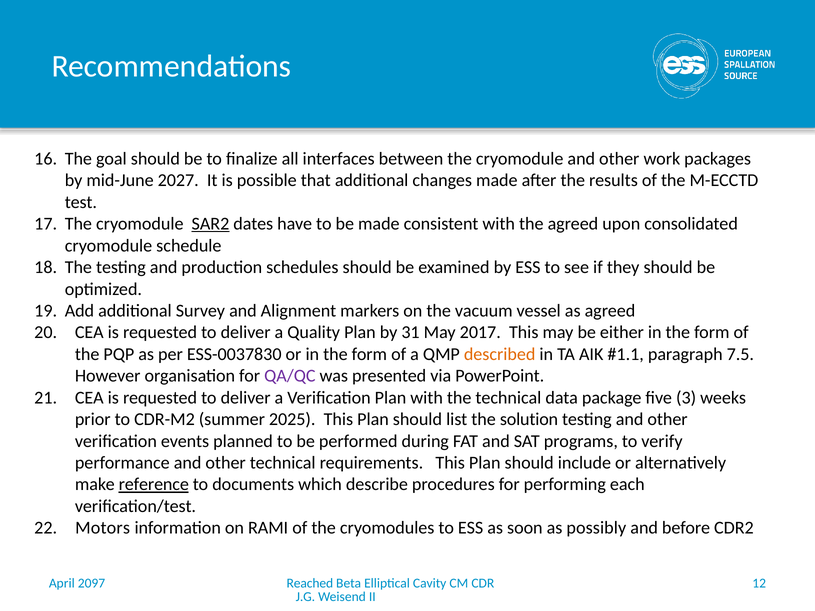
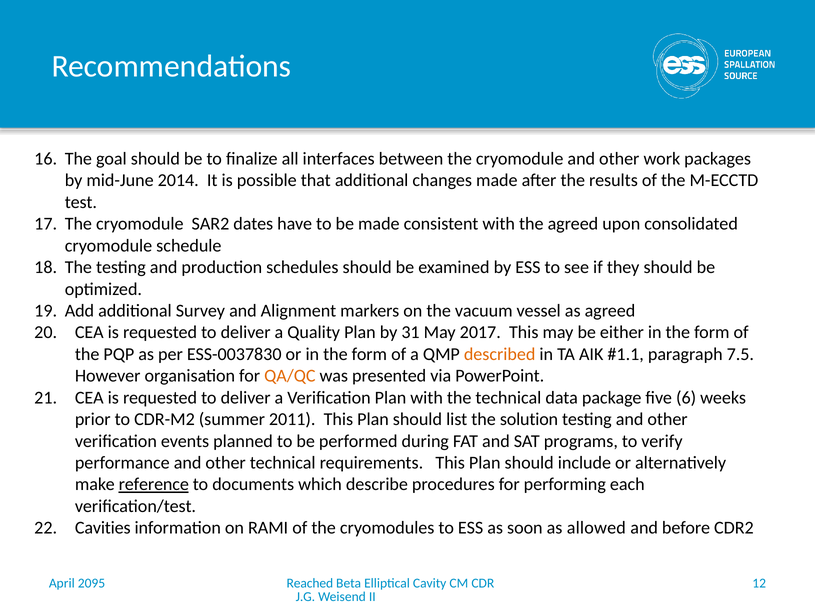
2027: 2027 -> 2014 (178, 181)
SAR2 underline: present -> none (210, 224)
QA/QC colour: purple -> orange (290, 376)
3: 3 -> 6 (686, 398)
2025: 2025 -> 2011 (292, 419)
Motors: Motors -> Cavities (103, 528)
possibly: possibly -> allowed (596, 528)
2097: 2097 -> 2095 (91, 584)
